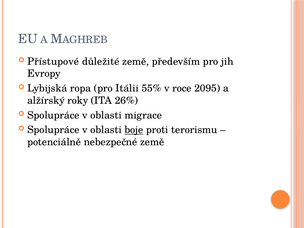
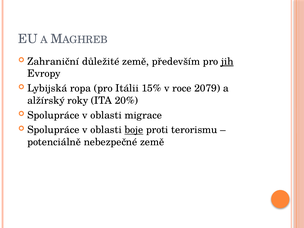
Přístupové: Přístupové -> Zahraniční (53, 61)
jih underline: none -> present (227, 61)
55%: 55% -> 15% (151, 88)
2095: 2095 -> 2079 (207, 88)
26%: 26% -> 20% (126, 101)
